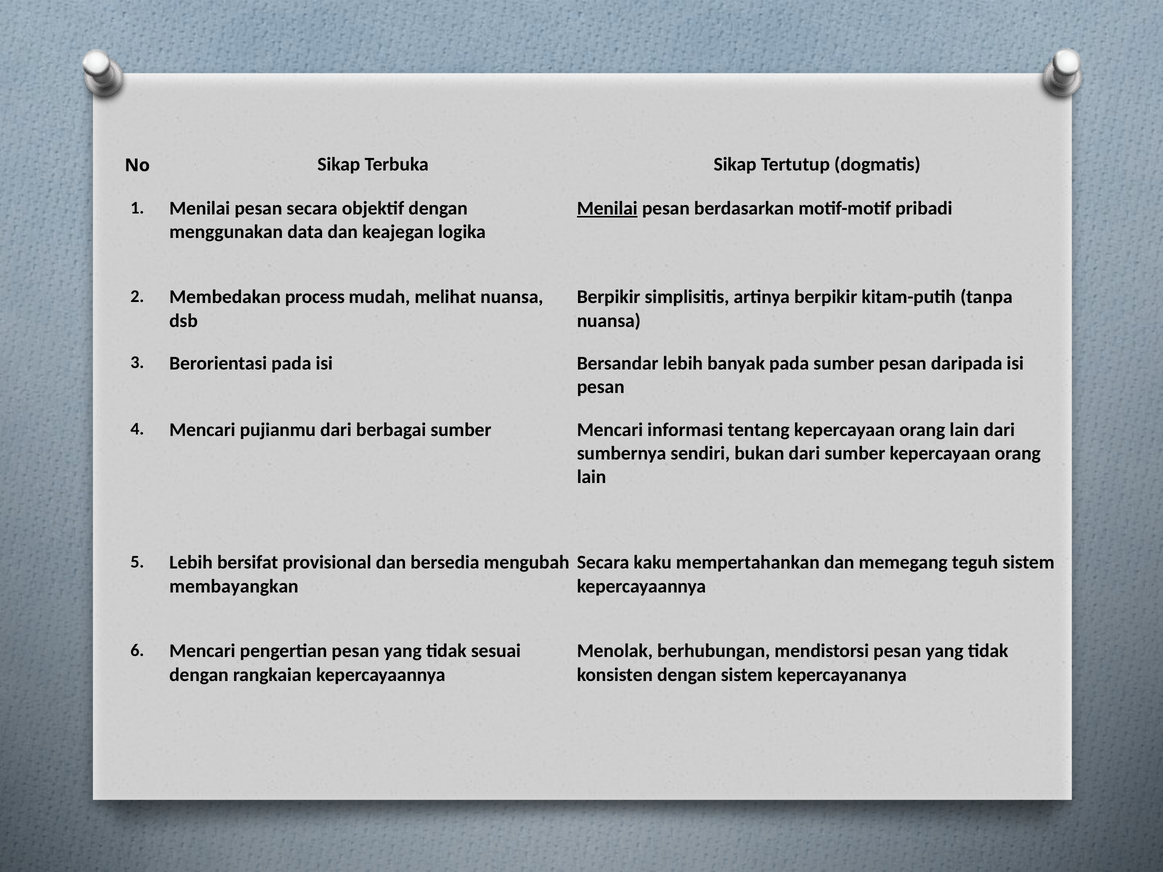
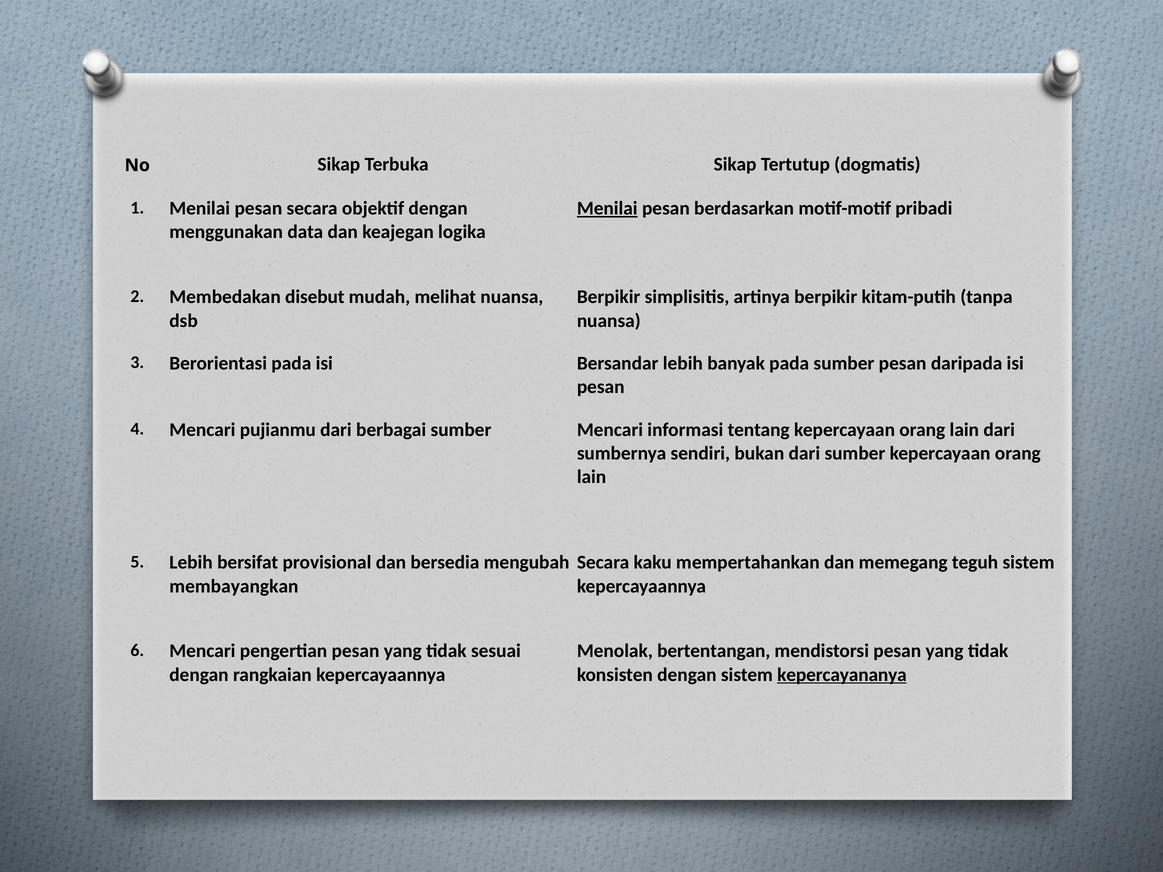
process: process -> disebut (315, 297)
berhubungan: berhubungan -> bertentangan (714, 651)
kepercayananya underline: none -> present (842, 675)
